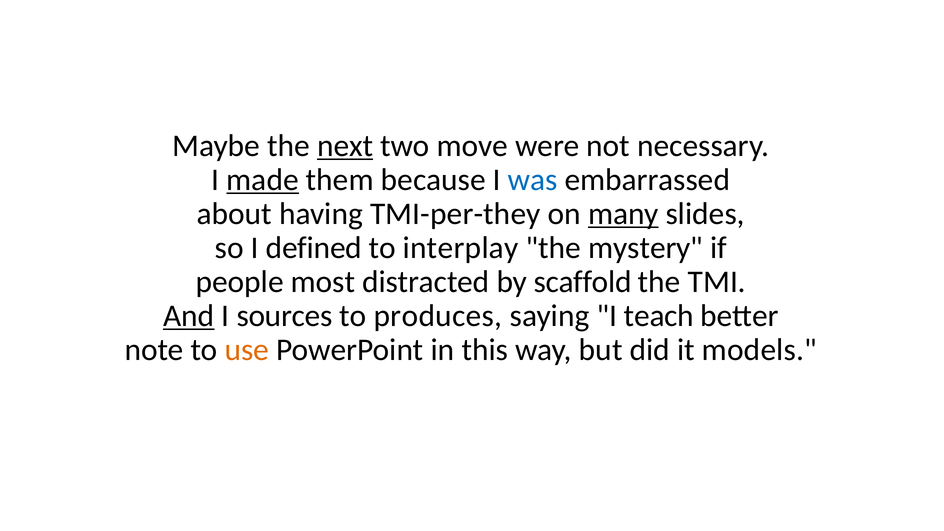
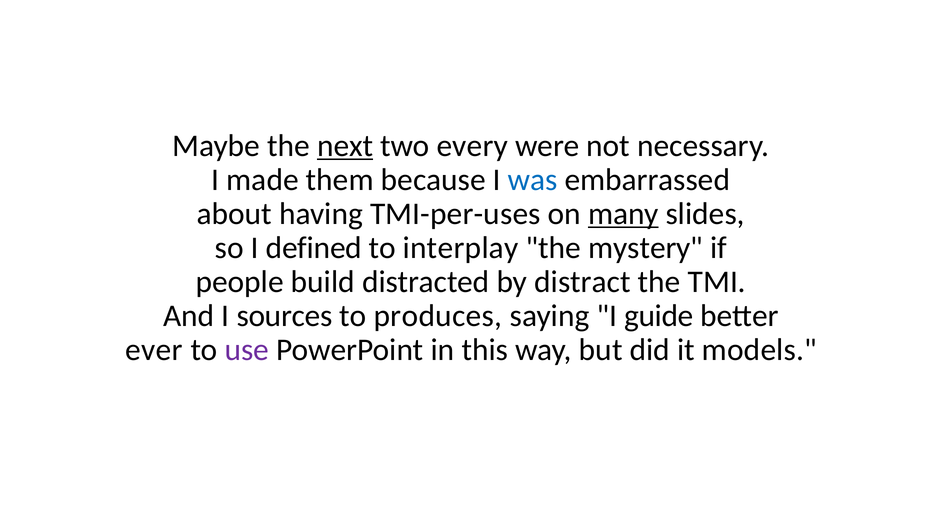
move: move -> every (472, 146)
made underline: present -> none (263, 180)
TMI-per-they: TMI-per-they -> TMI-per-uses (455, 214)
most: most -> build (323, 282)
scaffold: scaffold -> distract (583, 282)
And underline: present -> none (189, 316)
teach: teach -> guide (659, 316)
note: note -> ever (154, 350)
use colour: orange -> purple (247, 350)
